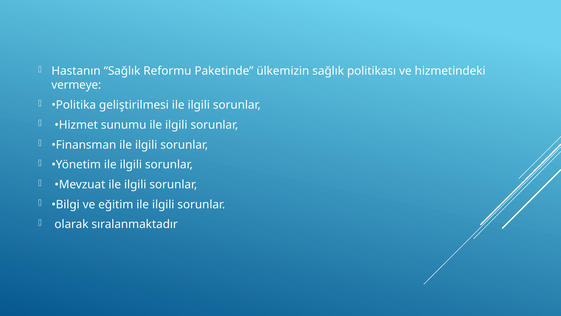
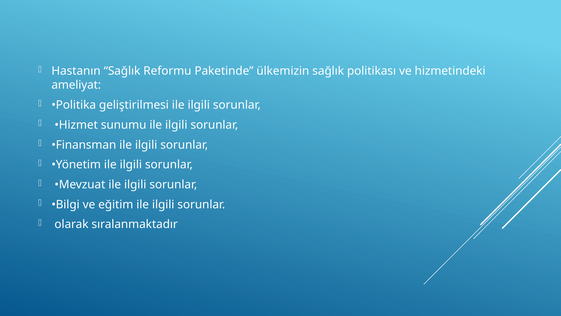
vermeye: vermeye -> ameliyat (76, 85)
